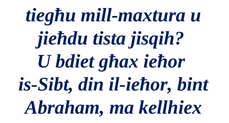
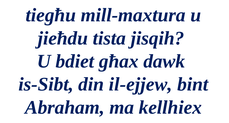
ieħor: ieħor -> dawk (164, 61)
il-ieħor: il-ieħor -> il-ejjew (141, 85)
